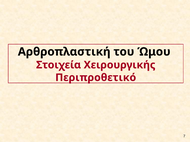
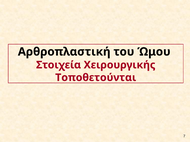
Περιπροθετικό: Περιπροθετικό -> Τοποθετούνται (96, 78)
